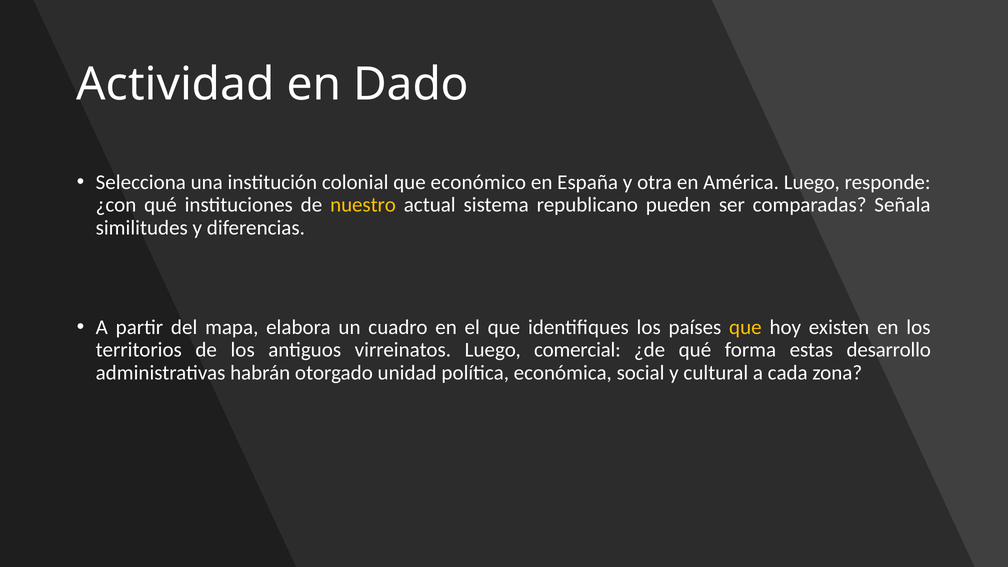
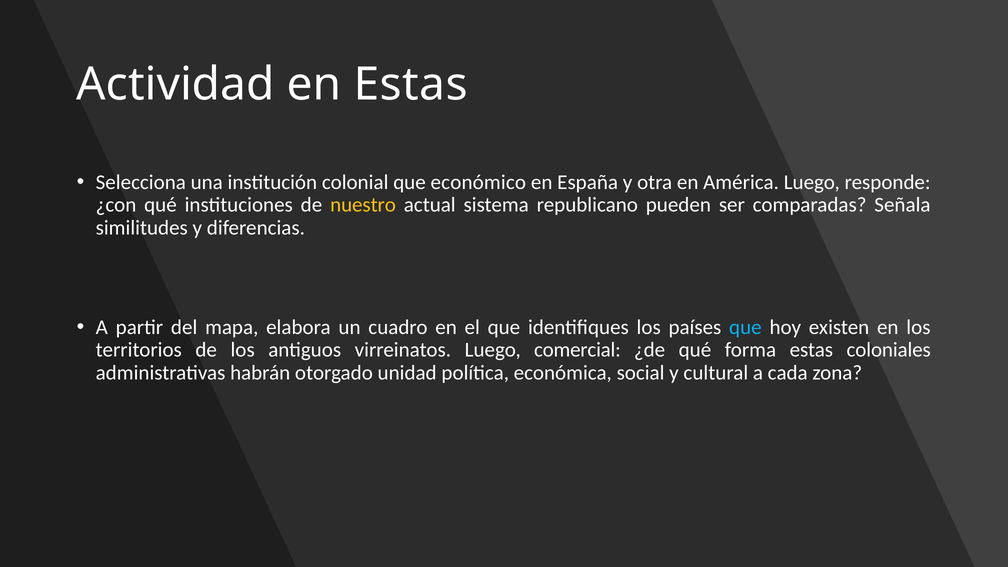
en Dado: Dado -> Estas (411, 85)
que colour: yellow -> light blue (745, 327)
desarrollo: desarrollo -> coloniales (889, 350)
